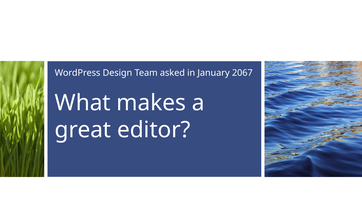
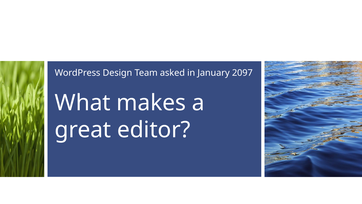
2067: 2067 -> 2097 (242, 73)
